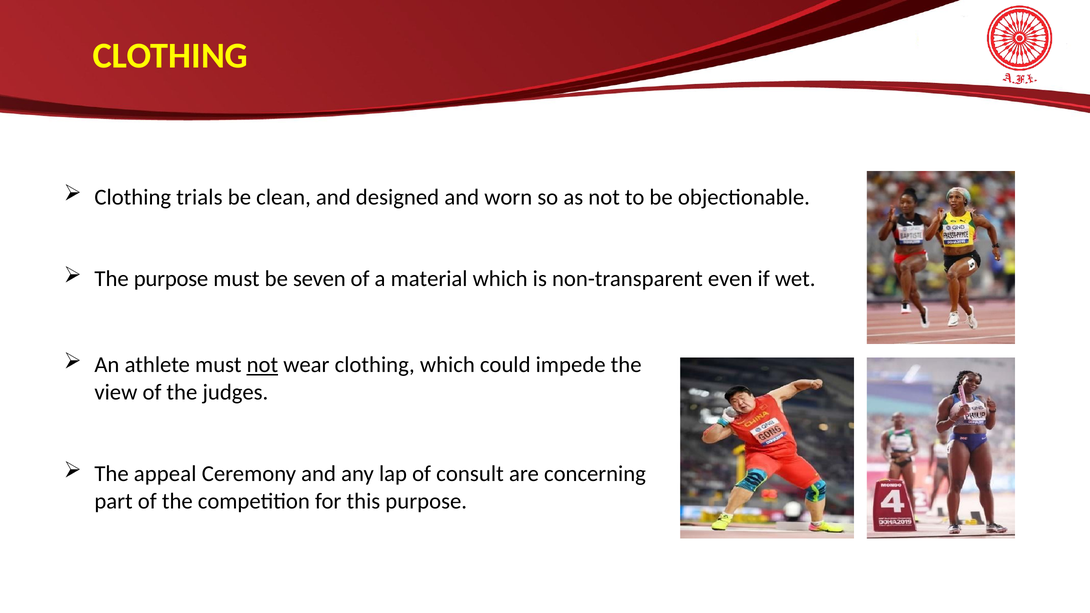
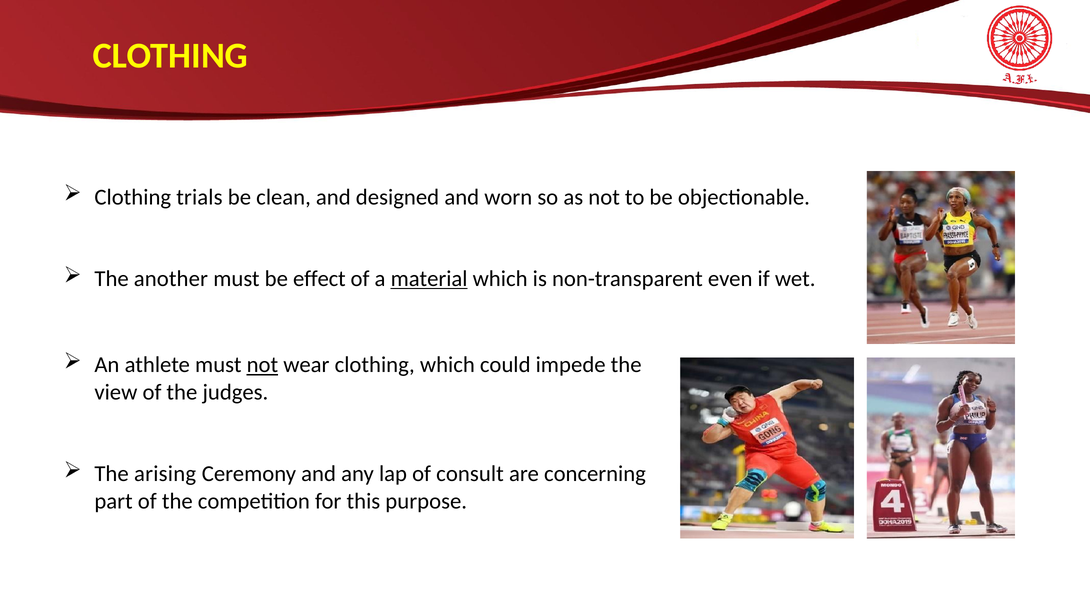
The purpose: purpose -> another (171, 279)
seven: seven -> effect (319, 279)
material underline: none -> present (429, 279)
appeal: appeal -> arising (165, 474)
